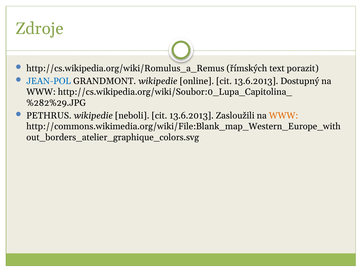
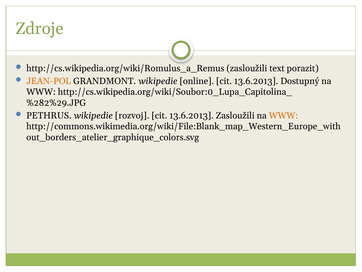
http://cs.wikipedia.org/wiki/Romulus_a_Remus římských: římských -> zasloužili (247, 68)
JEAN-POL colour: blue -> orange (49, 81)
neboli: neboli -> rozvoj (132, 115)
